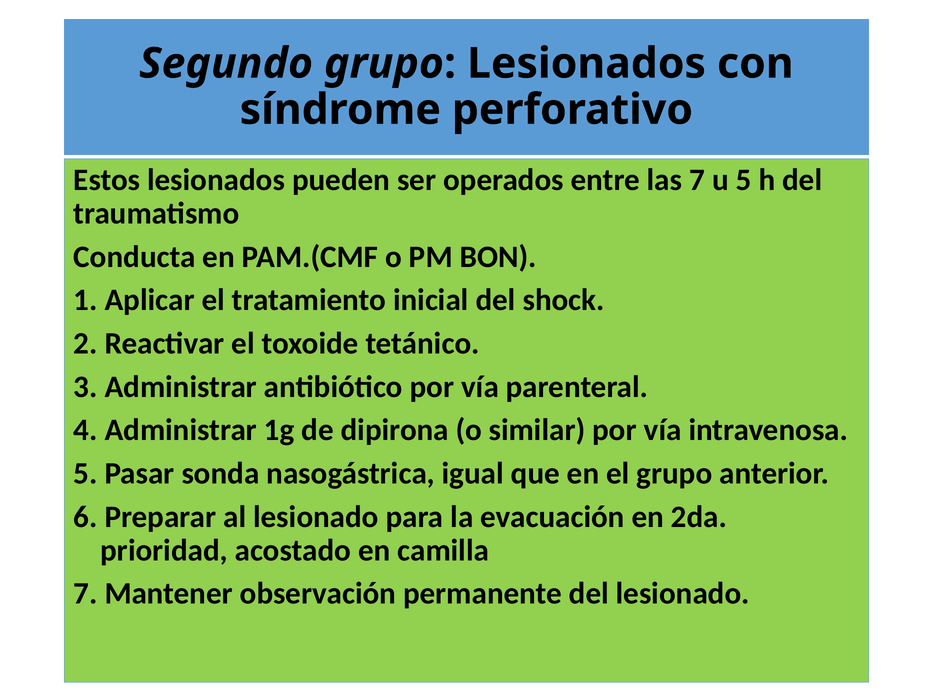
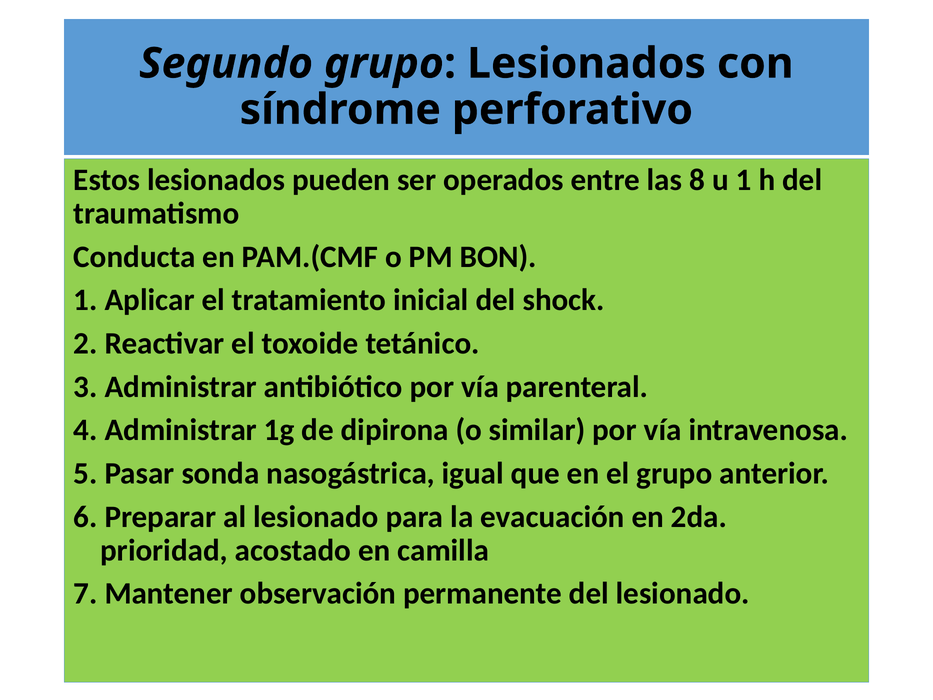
las 7: 7 -> 8 (697, 180)
u 5: 5 -> 1 (744, 180)
